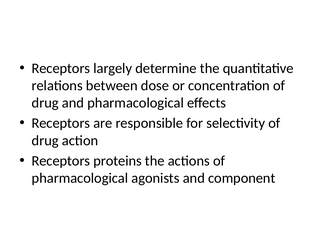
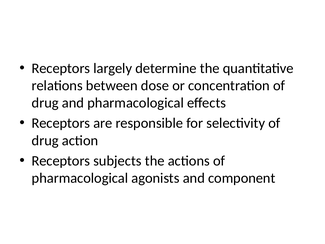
proteins: proteins -> subjects (117, 161)
